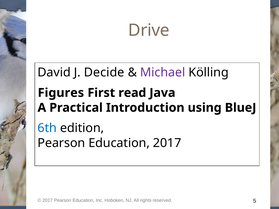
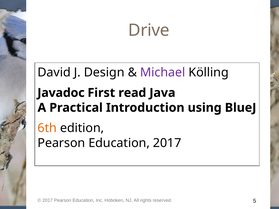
Decide: Decide -> Design (104, 72)
Figures: Figures -> Javadoc (61, 93)
6th colour: blue -> orange (47, 128)
